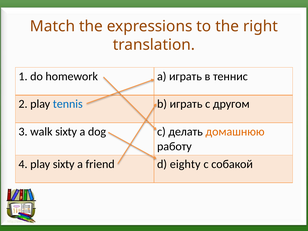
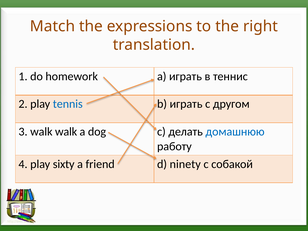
walk sixty: sixty -> walk (66, 132)
домашнюю colour: orange -> blue (235, 132)
eighty: eighty -> ninety (185, 164)
